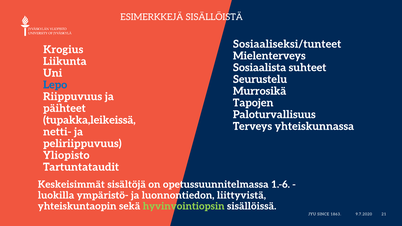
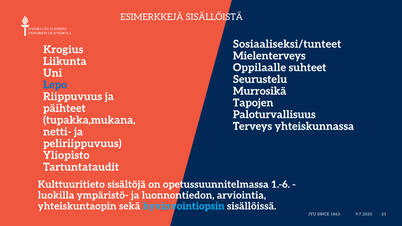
Sosiaalista: Sosiaalista -> Oppilaalle (259, 68)
tupakka,leikeissä: tupakka,leikeissä -> tupakka,mukana (89, 120)
Keskeisimmät: Keskeisimmät -> Kulttuuritieto (71, 185)
liittyvistä: liittyvistä -> arviointia (241, 195)
hyvinvointiopsin colour: light green -> light blue (184, 206)
